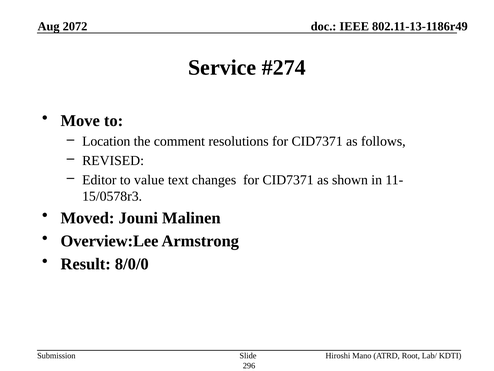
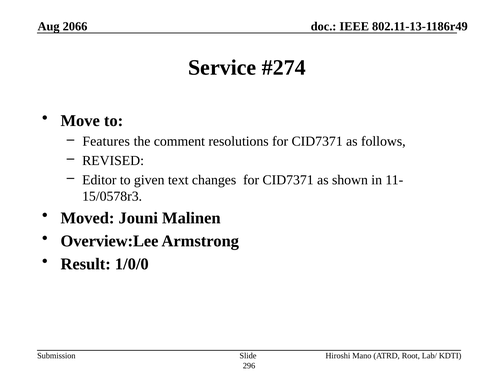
2072: 2072 -> 2066 (75, 26)
Location: Location -> Features (106, 141)
value: value -> given (149, 180)
8/0/0: 8/0/0 -> 1/0/0 (132, 264)
